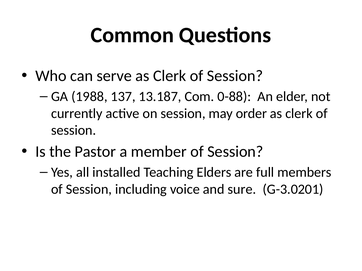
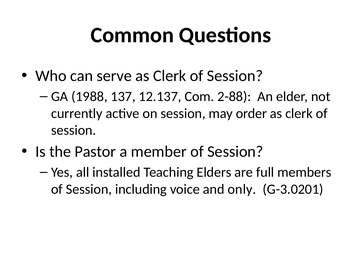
13.187: 13.187 -> 12.137 (160, 97)
0-88: 0-88 -> 2-88 (234, 97)
sure: sure -> only (242, 190)
